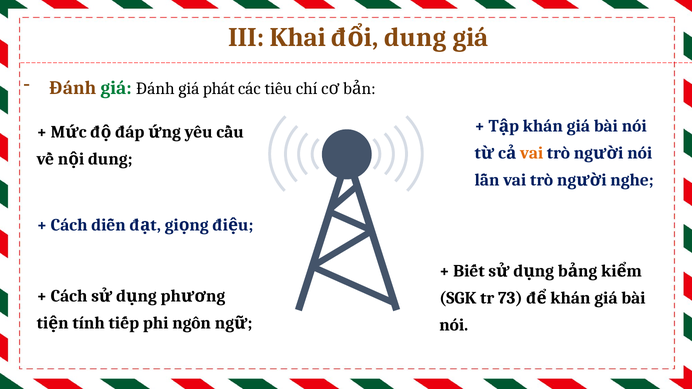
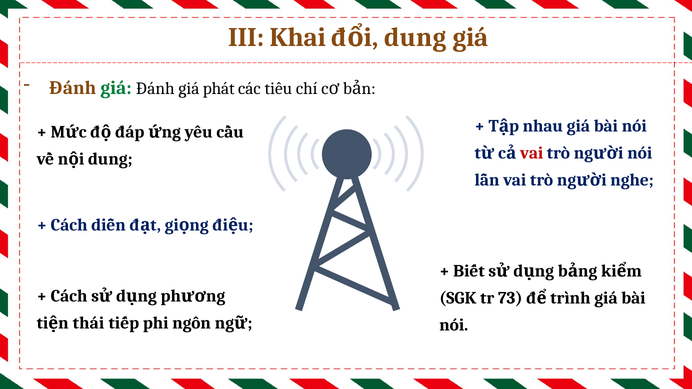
khán: khán -> nhau (543, 126)
vai colour: orange -> red (532, 153)
khán: khán -> trình (570, 298)
tính: tính -> thái (89, 323)
